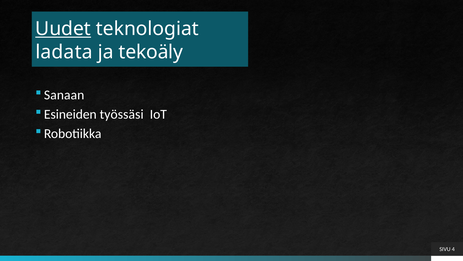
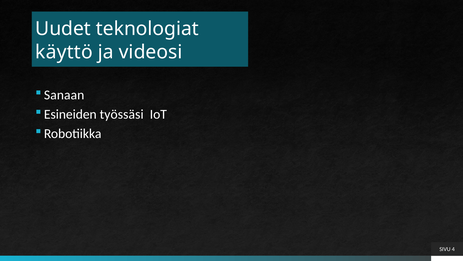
Uudet underline: present -> none (63, 29)
ladata: ladata -> käyttö (64, 52)
tekoäly: tekoäly -> videosi (151, 52)
